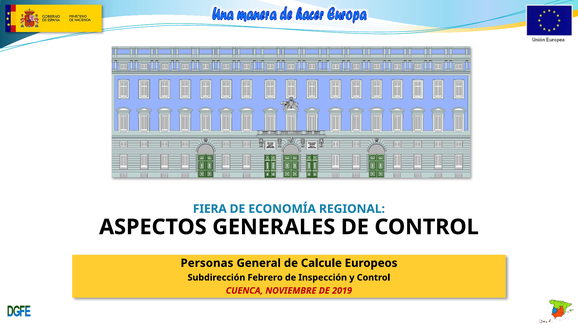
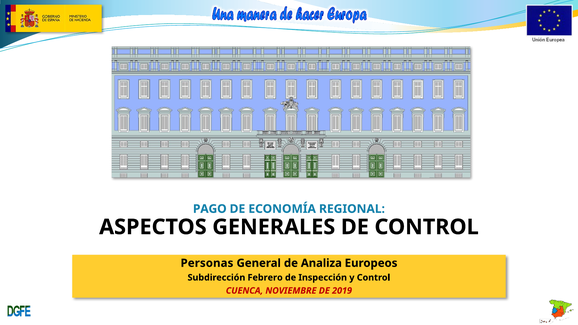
FIERA: FIERA -> PAGO (210, 209)
Calcule: Calcule -> Analiza (321, 263)
